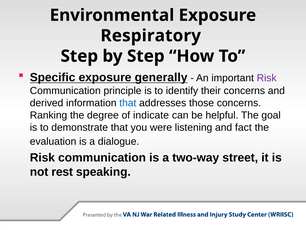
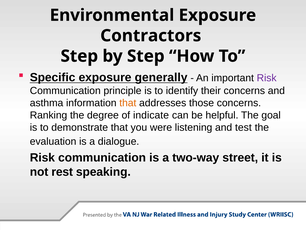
Respiratory: Respiratory -> Contractors (151, 36)
derived: derived -> asthma (47, 103)
that colour: blue -> orange (128, 103)
fact: fact -> test (243, 127)
